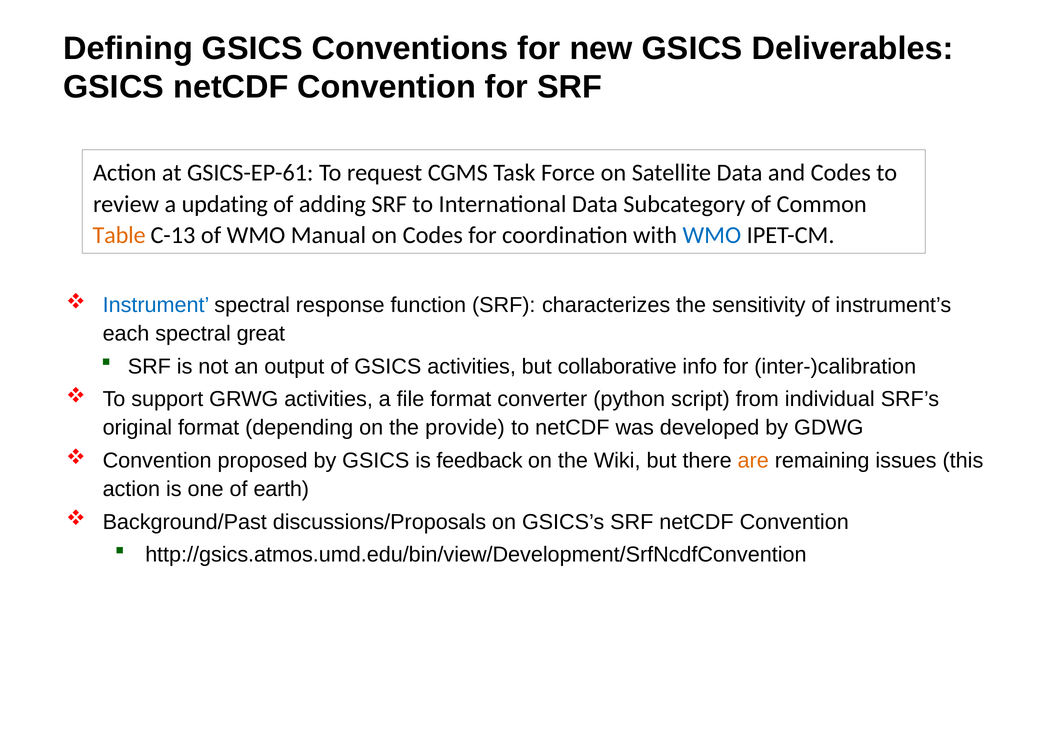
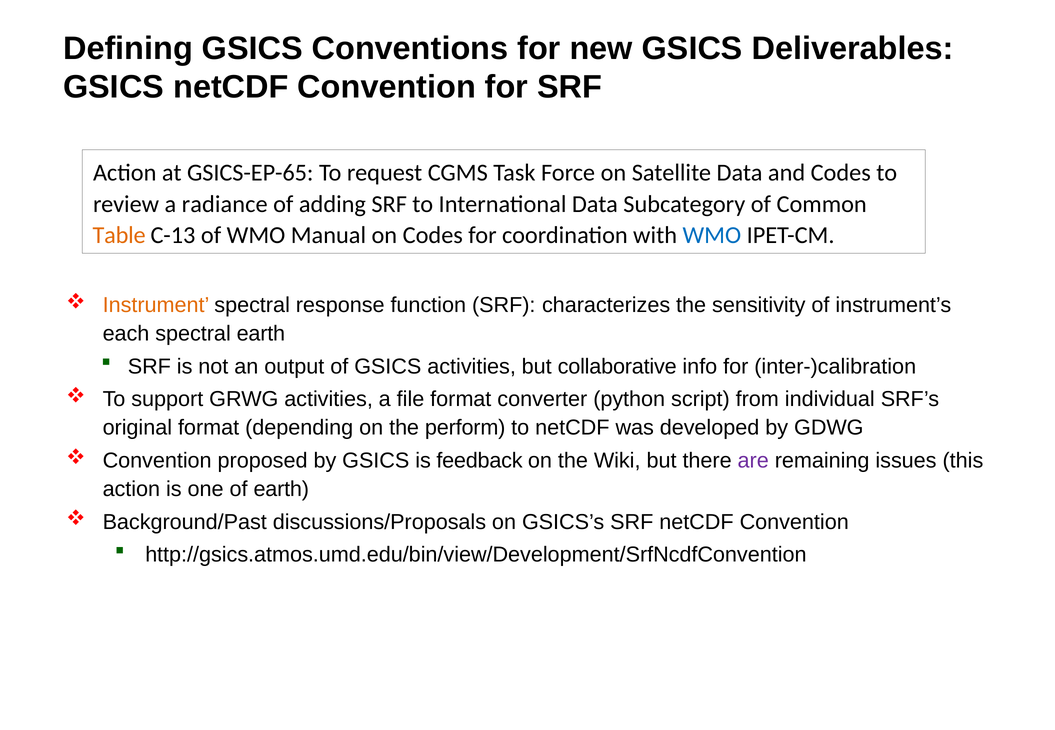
GSICS-EP-61: GSICS-EP-61 -> GSICS-EP-65 (250, 173)
updating: updating -> radiance (225, 204)
Instrument colour: blue -> orange (156, 305)
spectral great: great -> earth (261, 334)
provide: provide -> perform (465, 428)
are colour: orange -> purple (753, 461)
